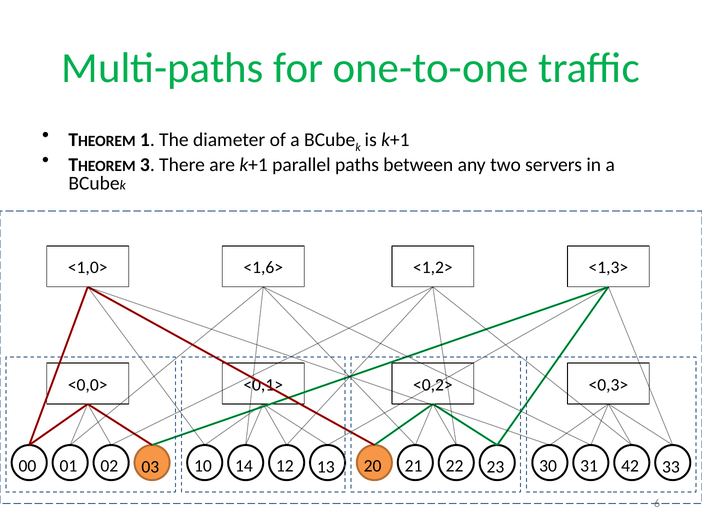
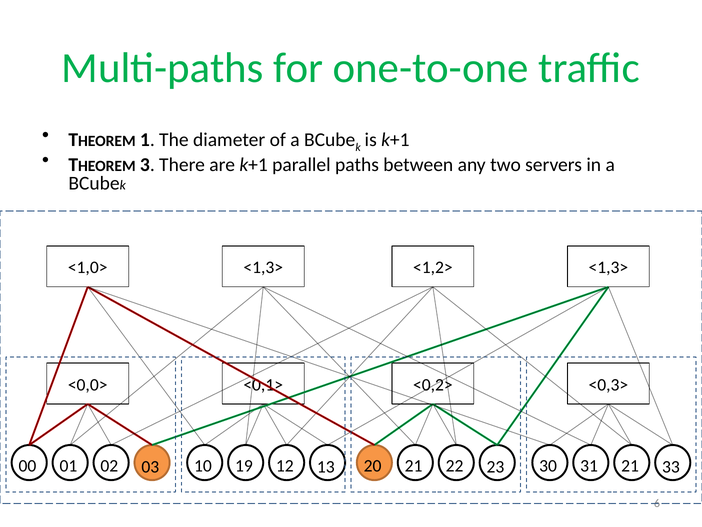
<1,0> <1,6>: <1,6> -> <1,3> (263, 267)
14: 14 -> 19 (244, 466)
31 42: 42 -> 21 (630, 466)
